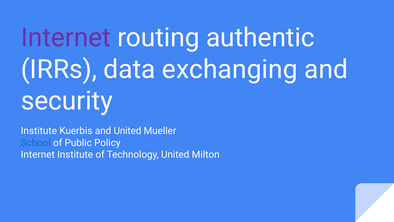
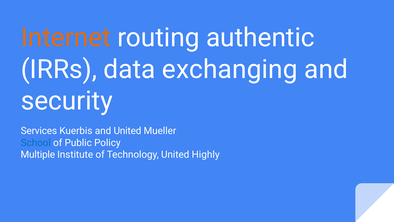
Internet colour: purple -> orange (66, 38)
Institute: Institute -> Services (39, 131)
Internet: Internet -> Multiple (38, 154)
Milton: Milton -> Highly (206, 154)
